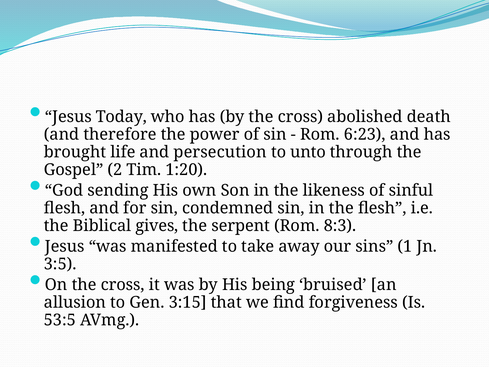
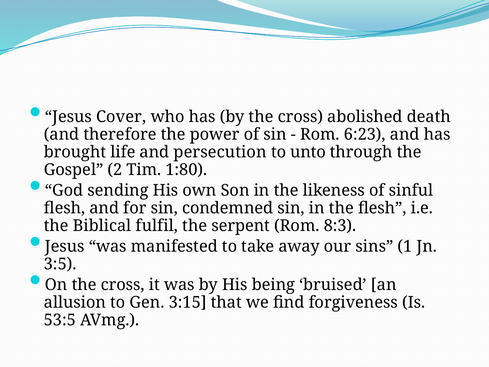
Today: Today -> Cover (121, 117)
1:20: 1:20 -> 1:80 (186, 170)
gives: gives -> fulfil (157, 226)
